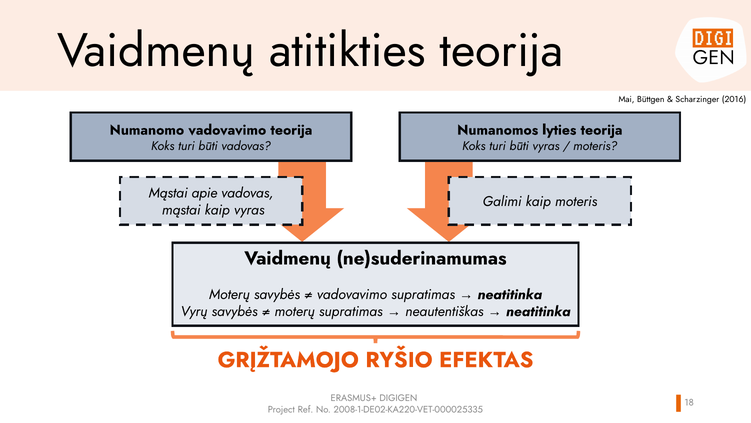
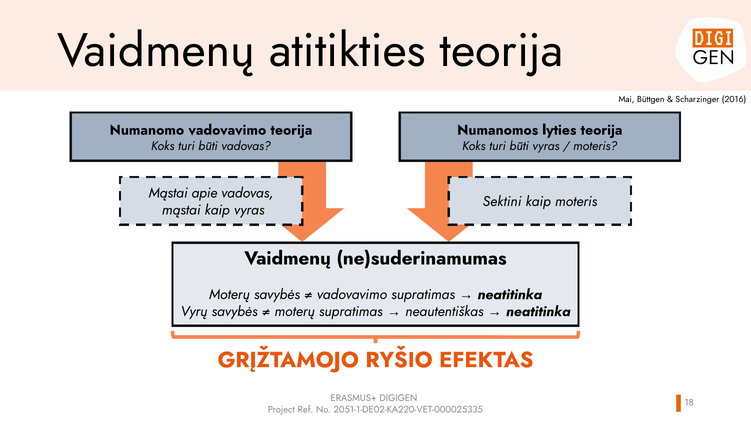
Galimi: Galimi -> Sektini (502, 202)
2008-1-DE02-KA220-VET-000025335: 2008-1-DE02-KA220-VET-000025335 -> 2051-1-DE02-KA220-VET-000025335 (408, 409)
